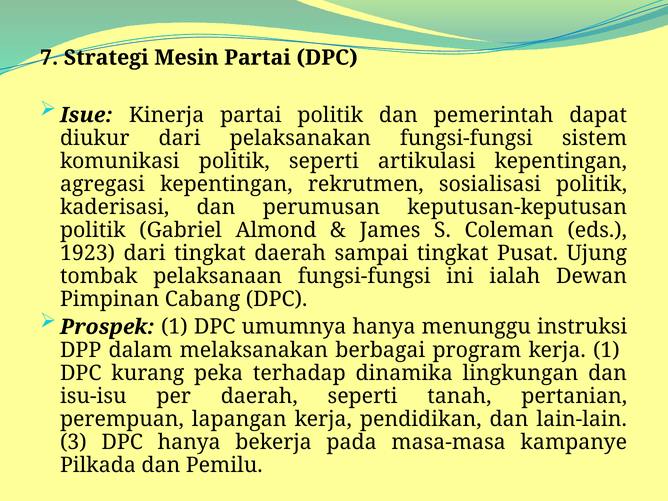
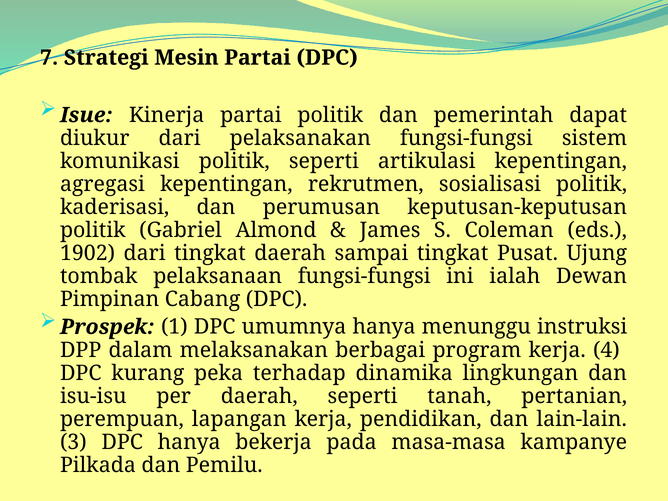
1923: 1923 -> 1902 (88, 253)
kerja 1: 1 -> 4 (606, 350)
